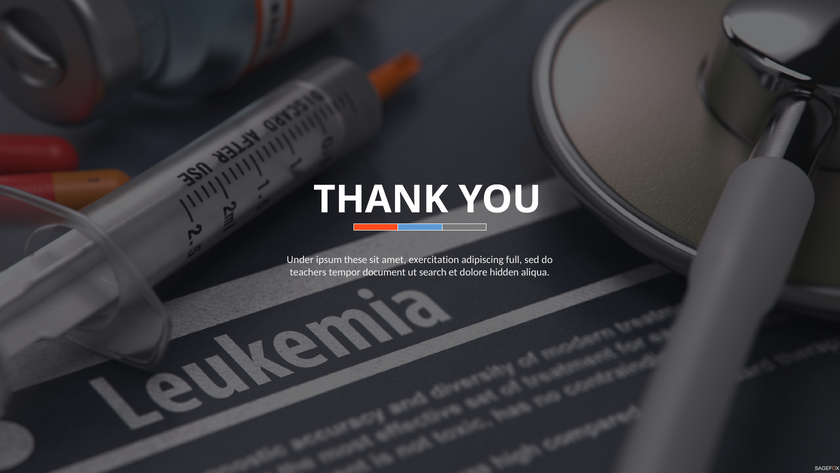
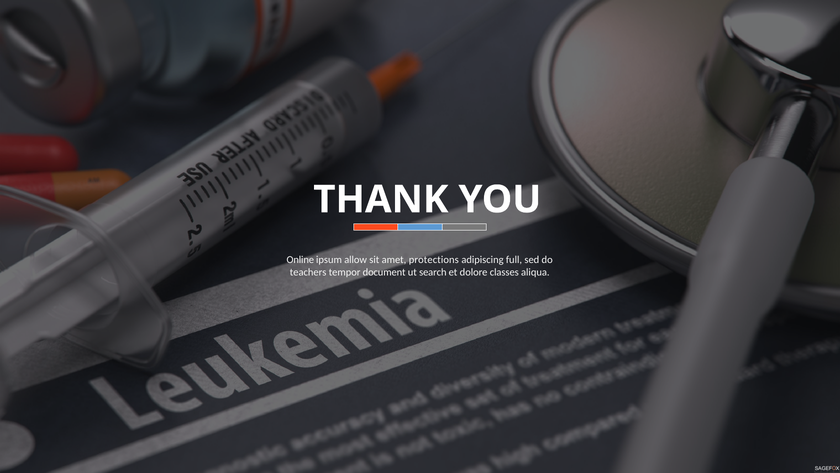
Under: Under -> Online (300, 259)
these: these -> allow (356, 259)
exercitation: exercitation -> protections (434, 259)
hidden: hidden -> classes (504, 272)
